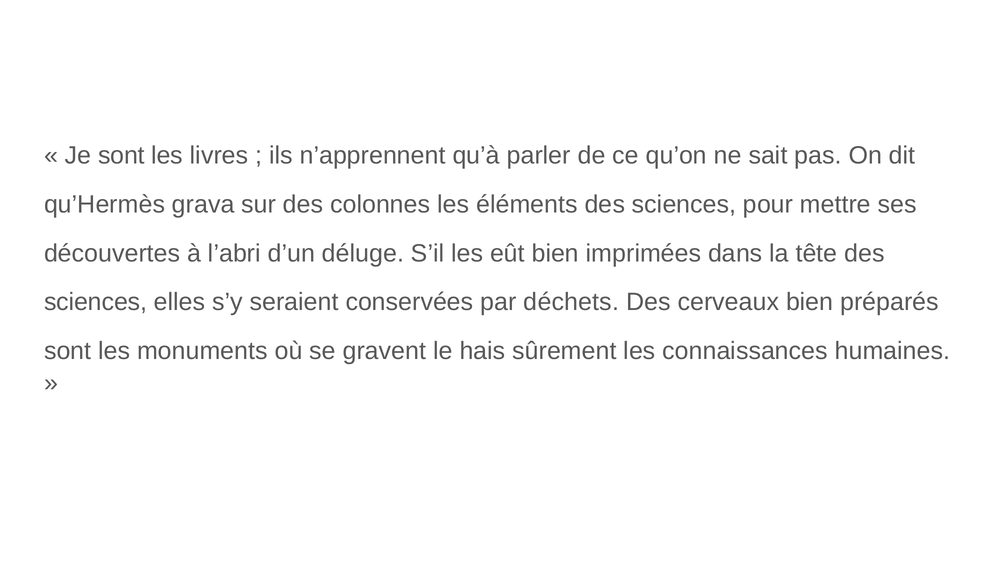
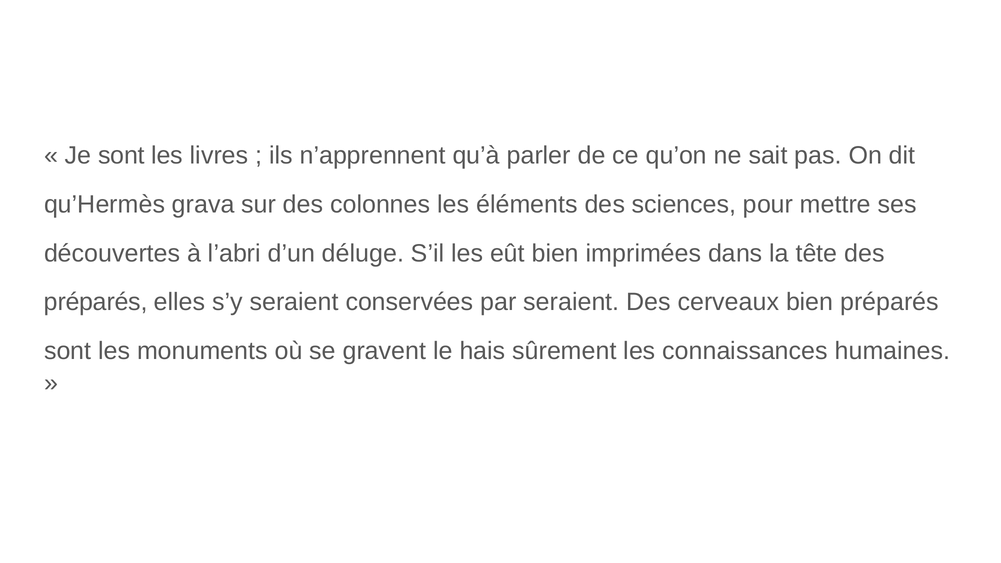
sciences: sciences -> préparés (96, 302)
par déchets: déchets -> seraient (571, 302)
